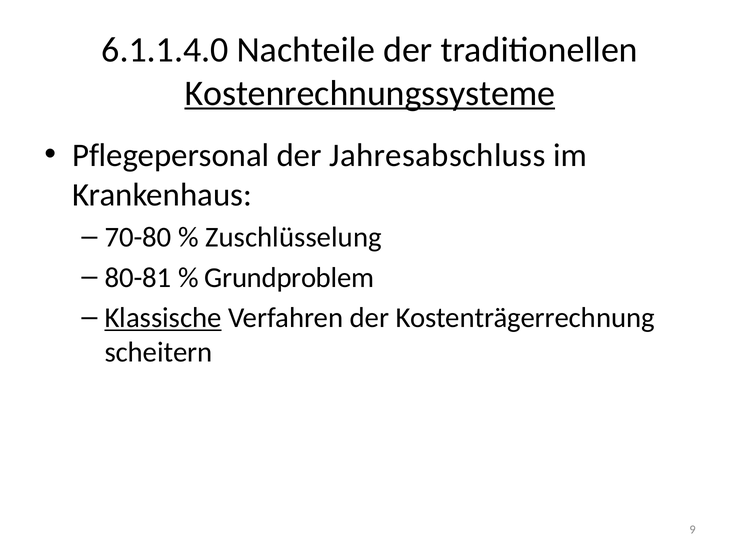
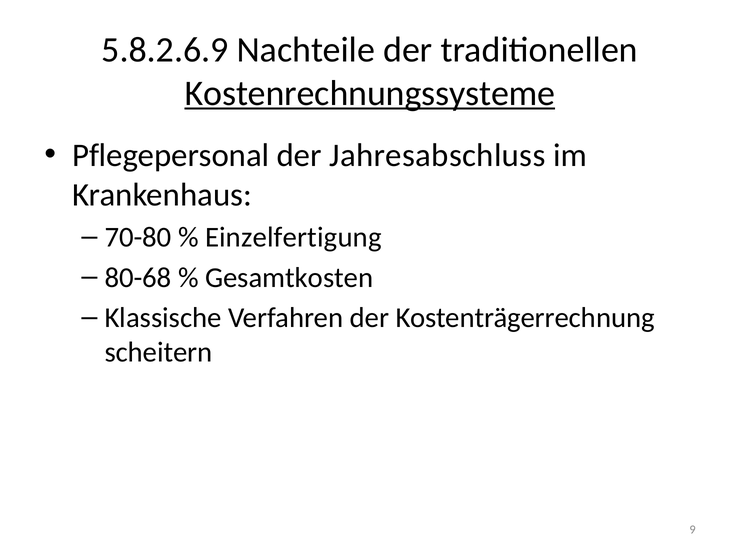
6.1.1.4.0: 6.1.1.4.0 -> 5.8.2.6.9 (165, 50)
Zuschlüsselung: Zuschlüsselung -> Einzelfertigung (293, 237)
80-81: 80-81 -> 80-68 (138, 278)
Grundproblem: Grundproblem -> Gesamtkosten (289, 278)
Klassische underline: present -> none (163, 318)
